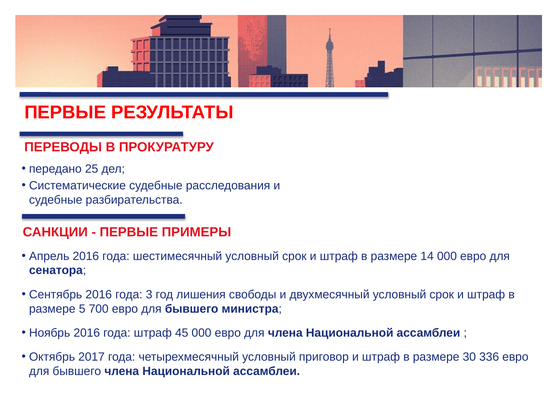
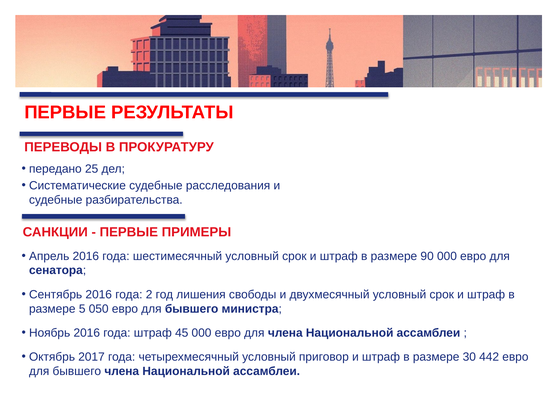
14: 14 -> 90 (427, 256)
3: 3 -> 2 (149, 294)
700: 700 -> 050 (99, 308)
336: 336 -> 442 (489, 356)
